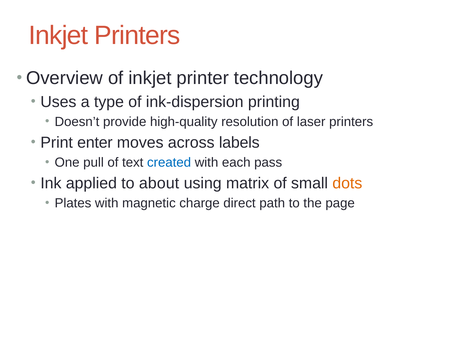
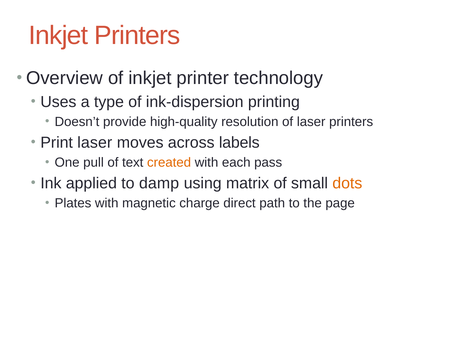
Print enter: enter -> laser (95, 142)
created colour: blue -> orange (169, 162)
about: about -> damp (159, 183)
